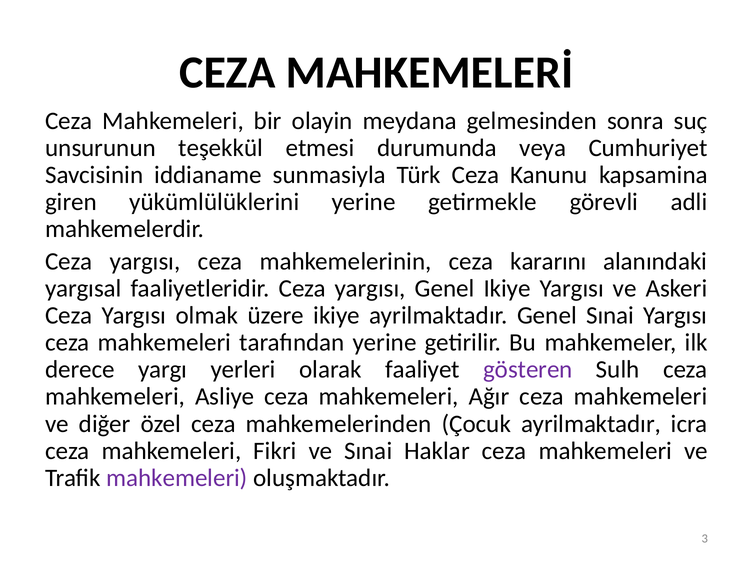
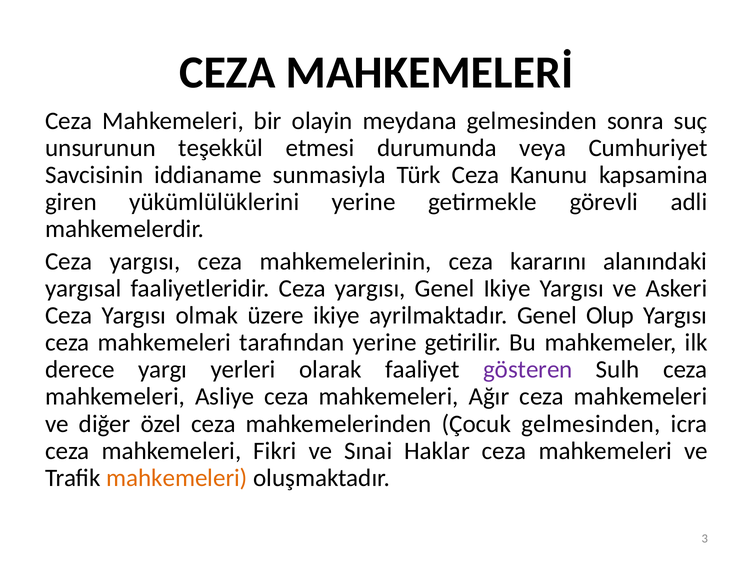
Genel Sınai: Sınai -> Olup (610, 316)
Çocuk ayrilmaktadır: ayrilmaktadır -> gelmesinden (591, 424)
mahkemeleri colour: purple -> orange (177, 479)
